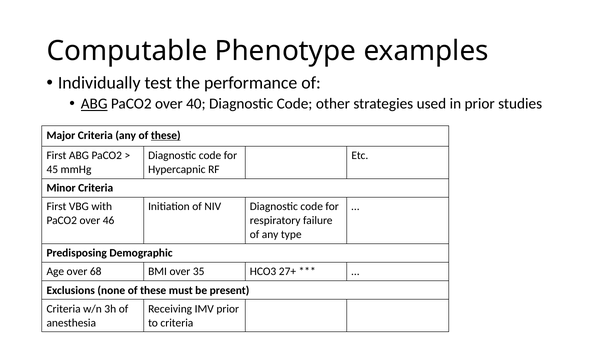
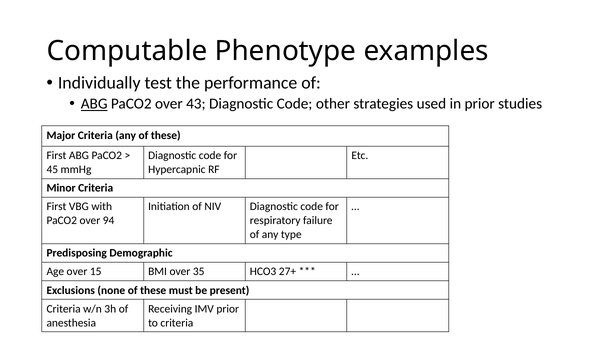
40: 40 -> 43 (196, 104)
these underline: present -> none (166, 135)
46: 46 -> 94 (109, 221)
68: 68 -> 15 (96, 272)
